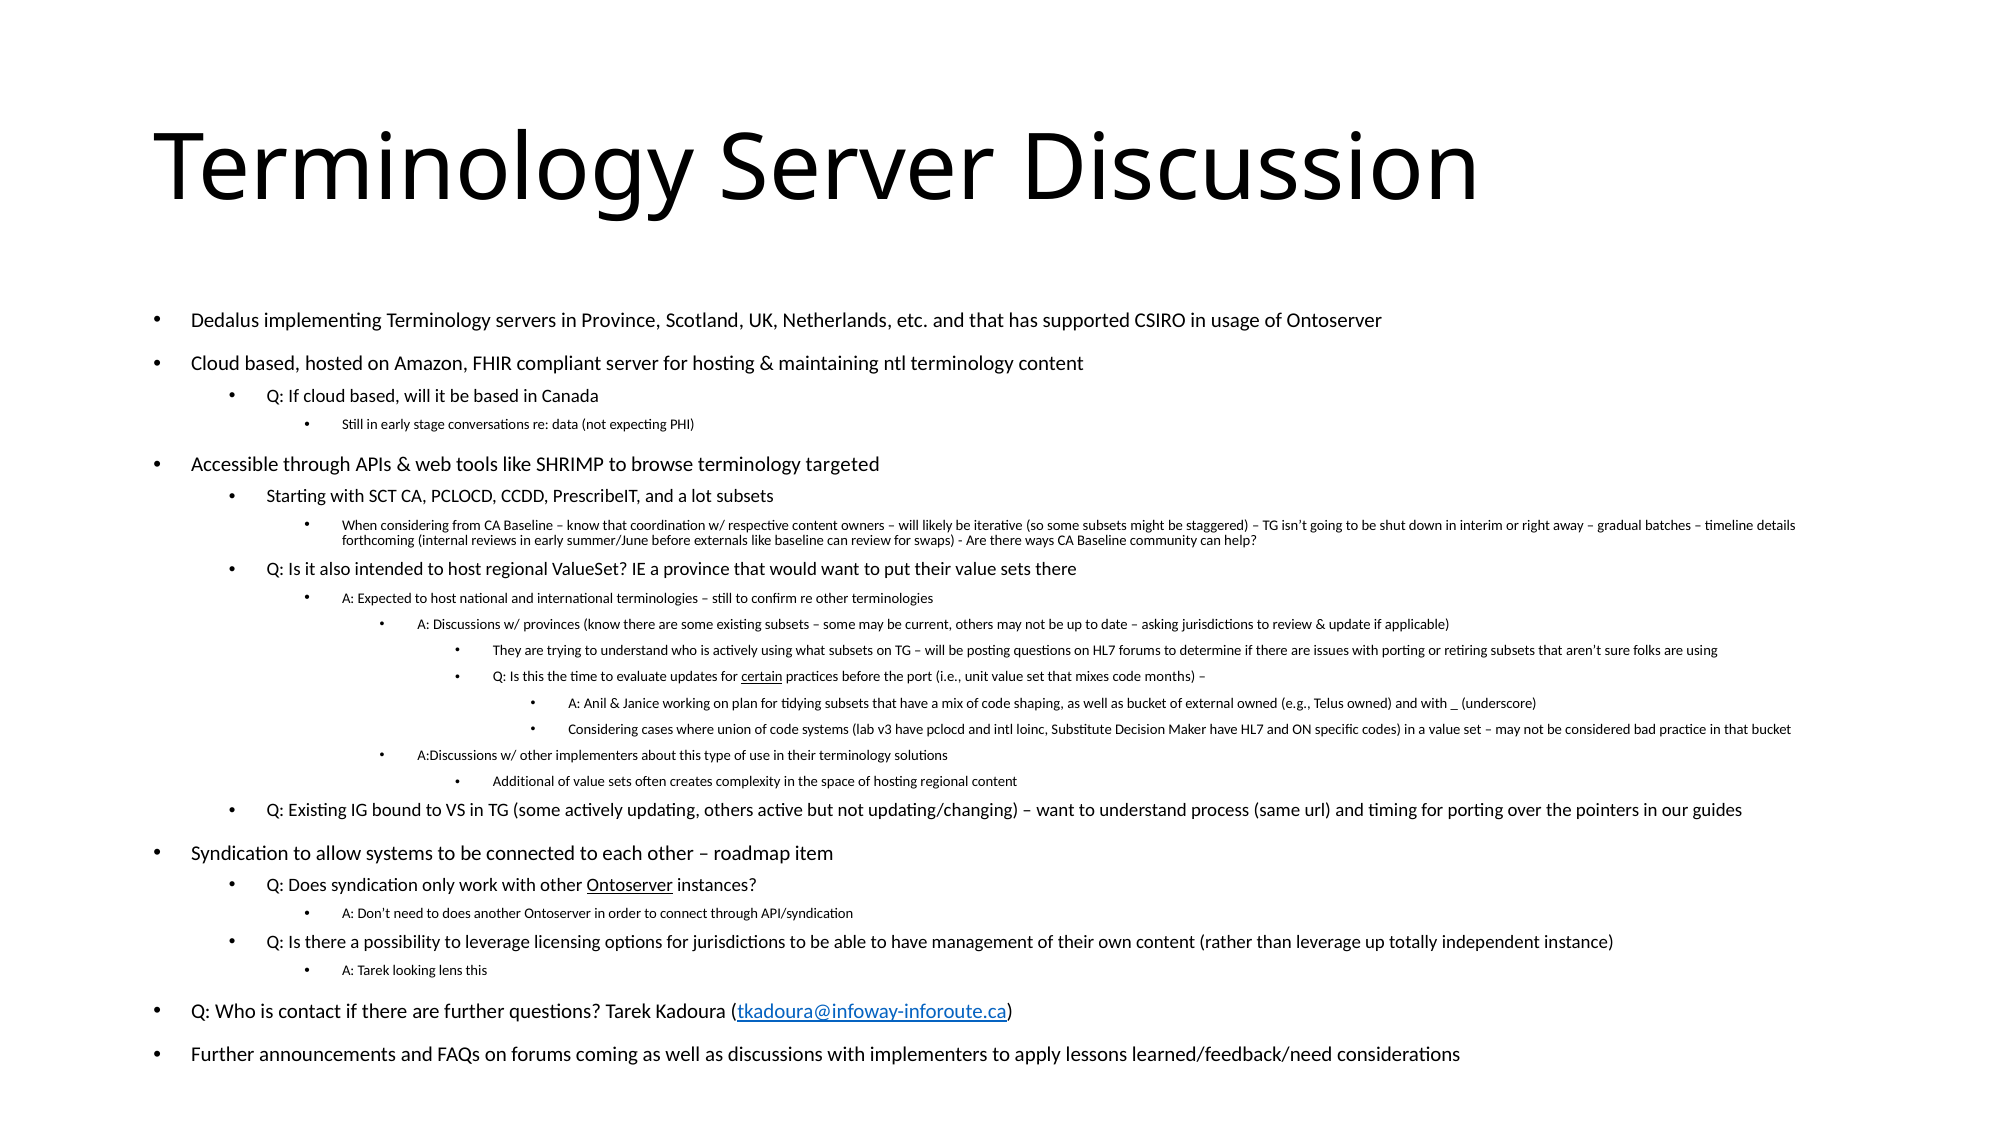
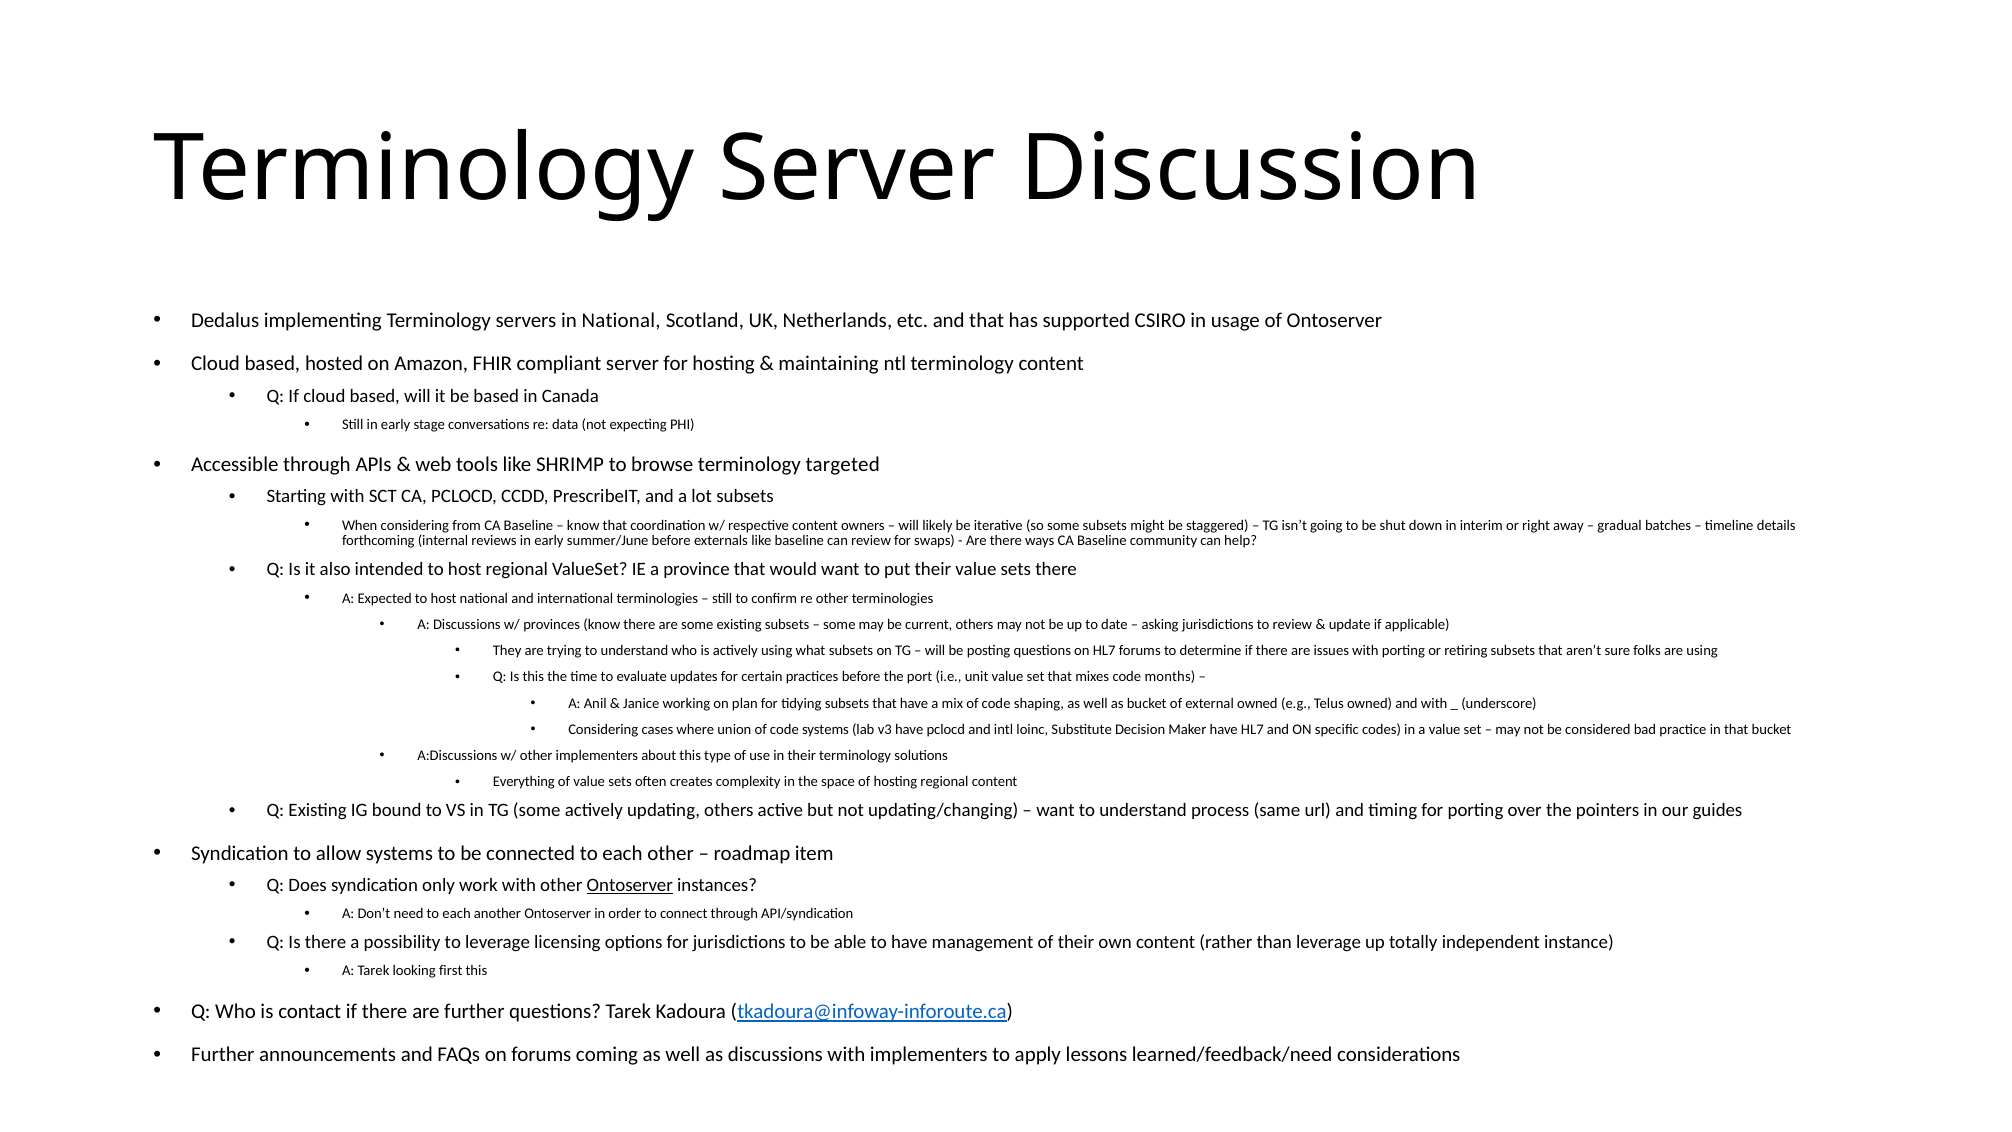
in Province: Province -> National (621, 320)
certain underline: present -> none (762, 677)
Additional: Additional -> Everything (524, 782)
need to does: does -> each (457, 914)
lens: lens -> first (451, 971)
